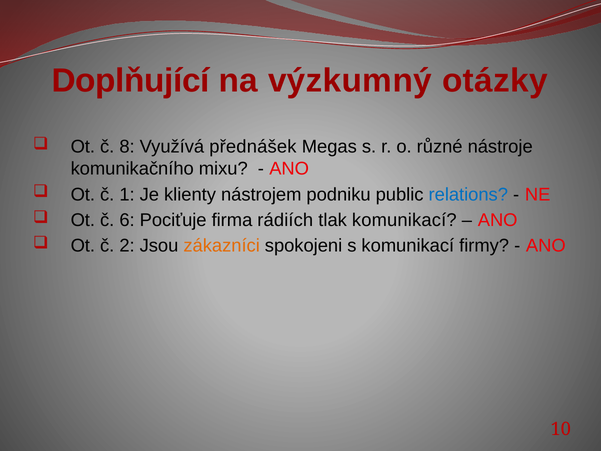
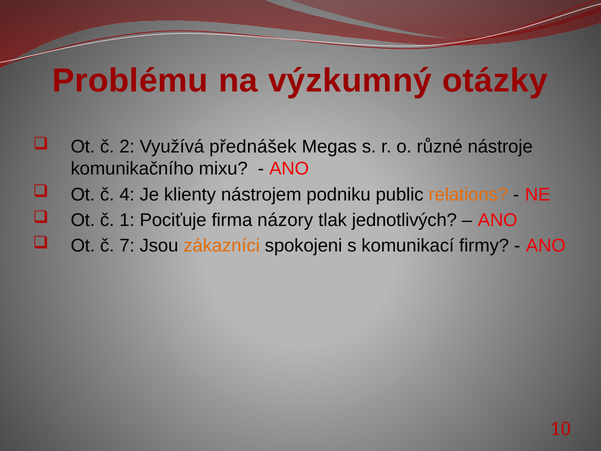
Doplňující: Doplňující -> Problému (130, 81)
8: 8 -> 2 (127, 147)
1: 1 -> 4 (127, 194)
relations colour: blue -> orange (468, 194)
6: 6 -> 1 (127, 220)
rádiích: rádiích -> názory (285, 220)
tlak komunikací: komunikací -> jednotlivých (404, 220)
2: 2 -> 7 (127, 246)
